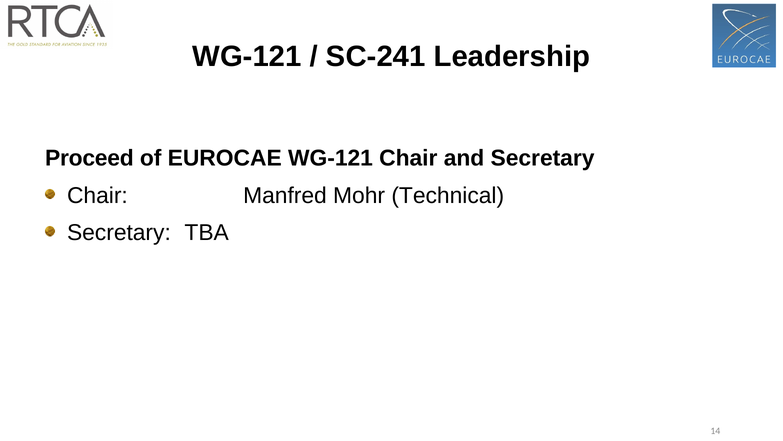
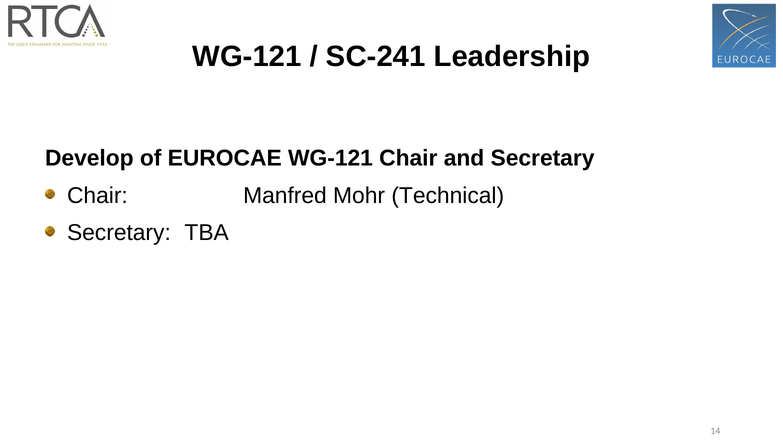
Proceed: Proceed -> Develop (89, 158)
